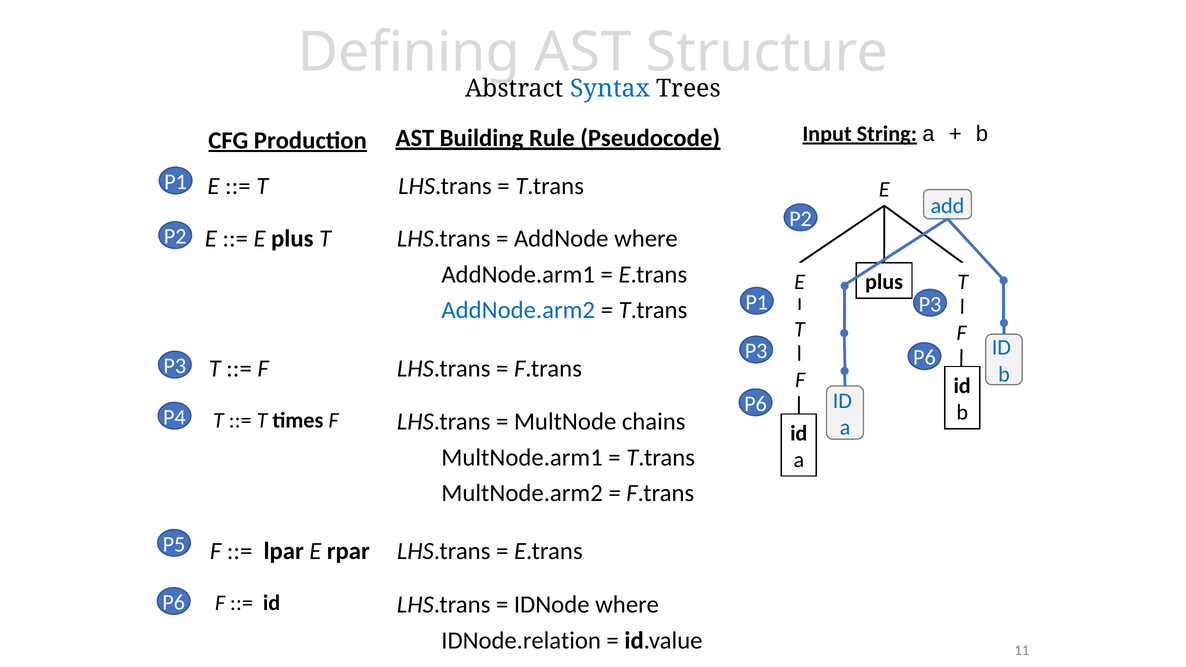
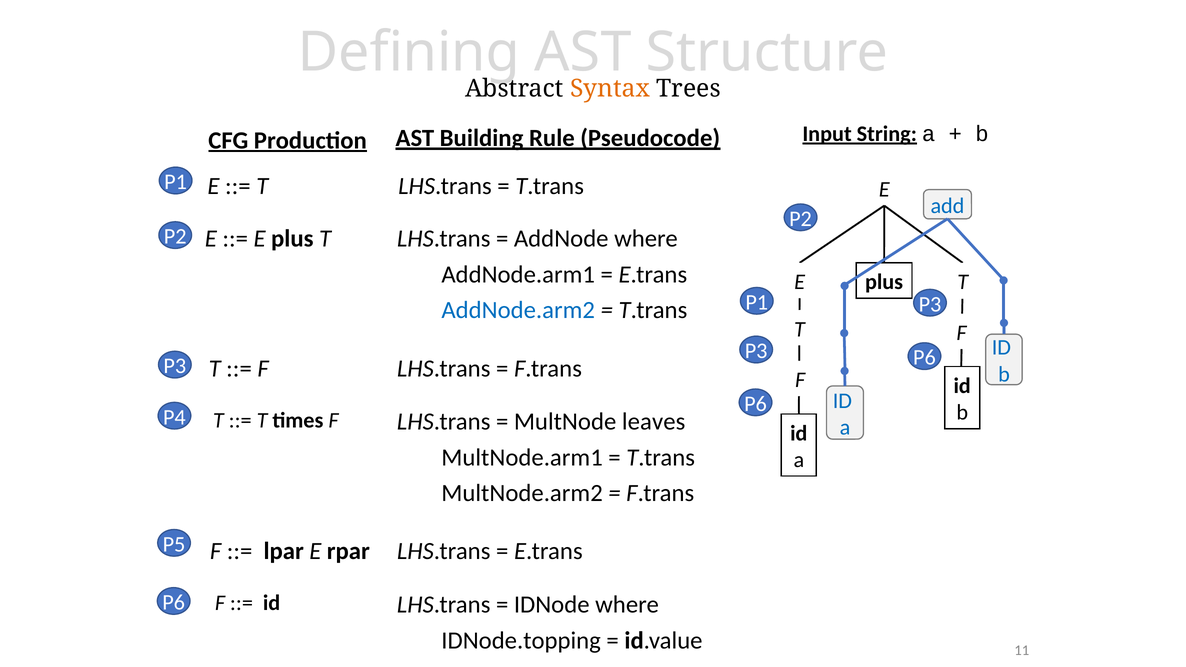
Syntax colour: blue -> orange (610, 89)
chains: chains -> leaves (654, 422)
IDNode.relation: IDNode.relation -> IDNode.topping (521, 641)
